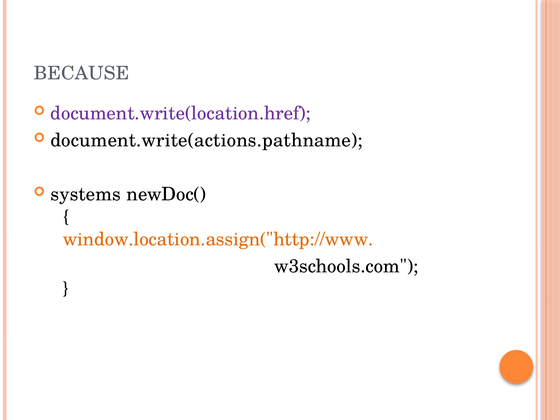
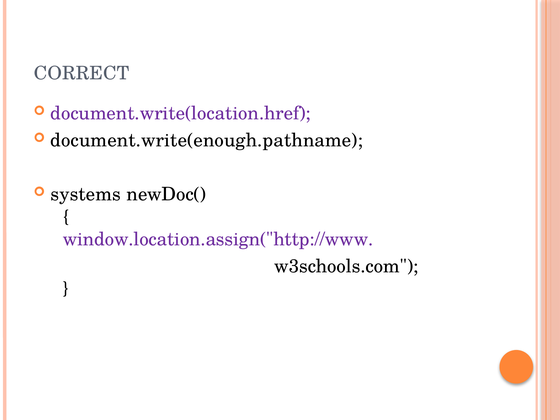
BECAUSE: BECAUSE -> CORRECT (81, 73)
document.write(actions.pathname: document.write(actions.pathname -> document.write(enough.pathname (207, 140)
window.location.assign("http://www colour: orange -> purple (218, 239)
